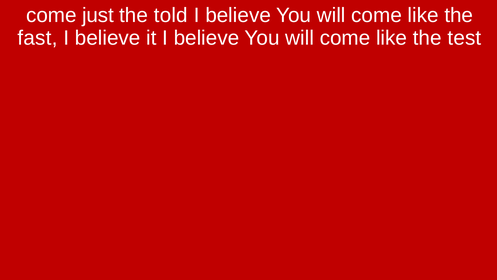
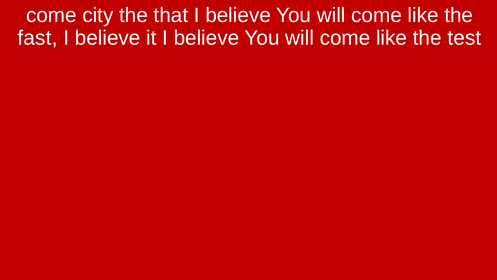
just: just -> city (98, 15)
told: told -> that (171, 15)
